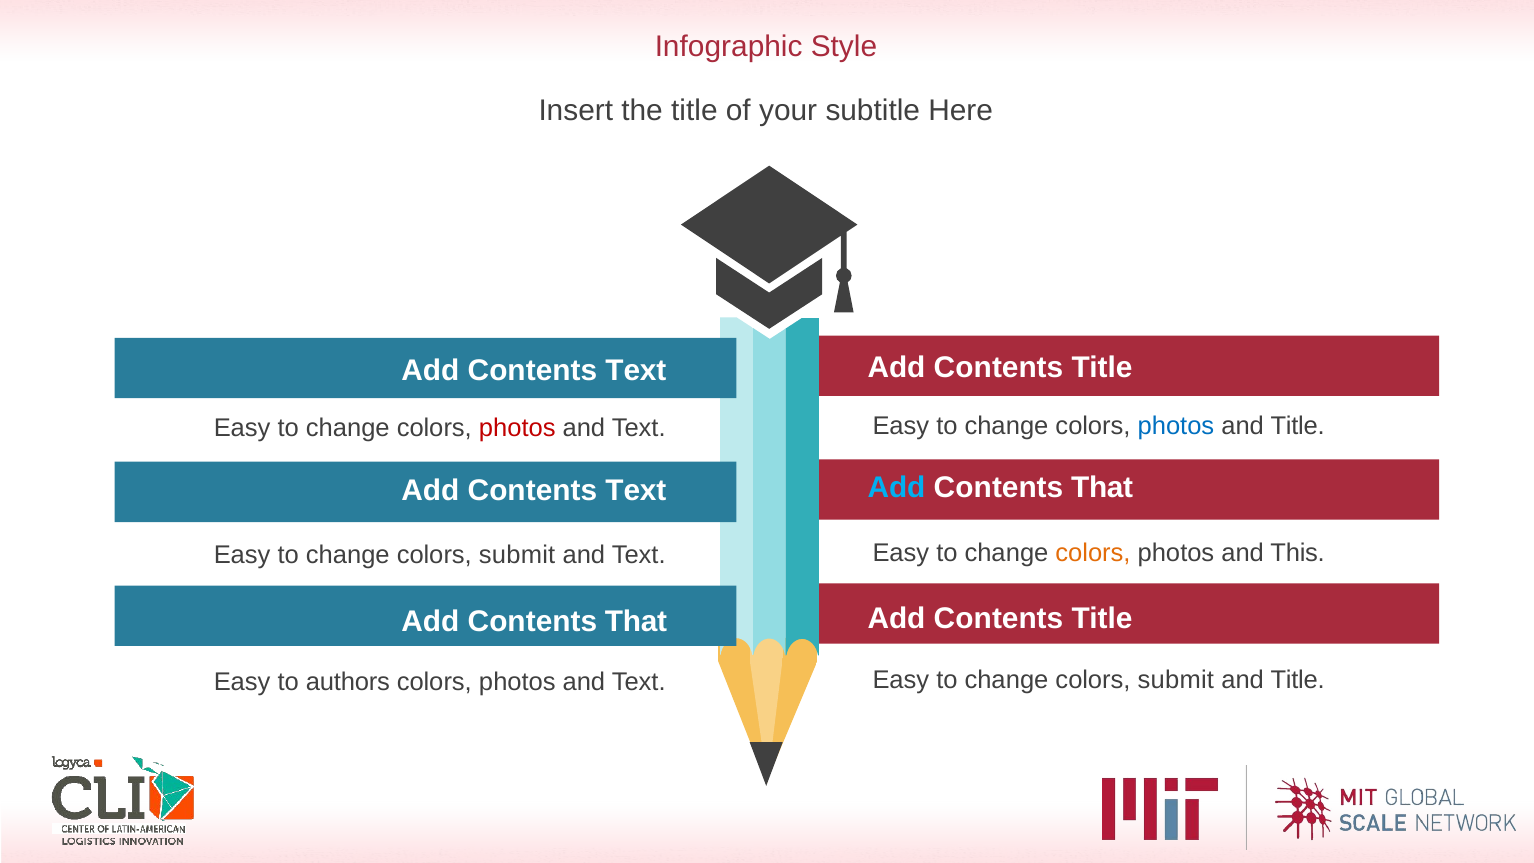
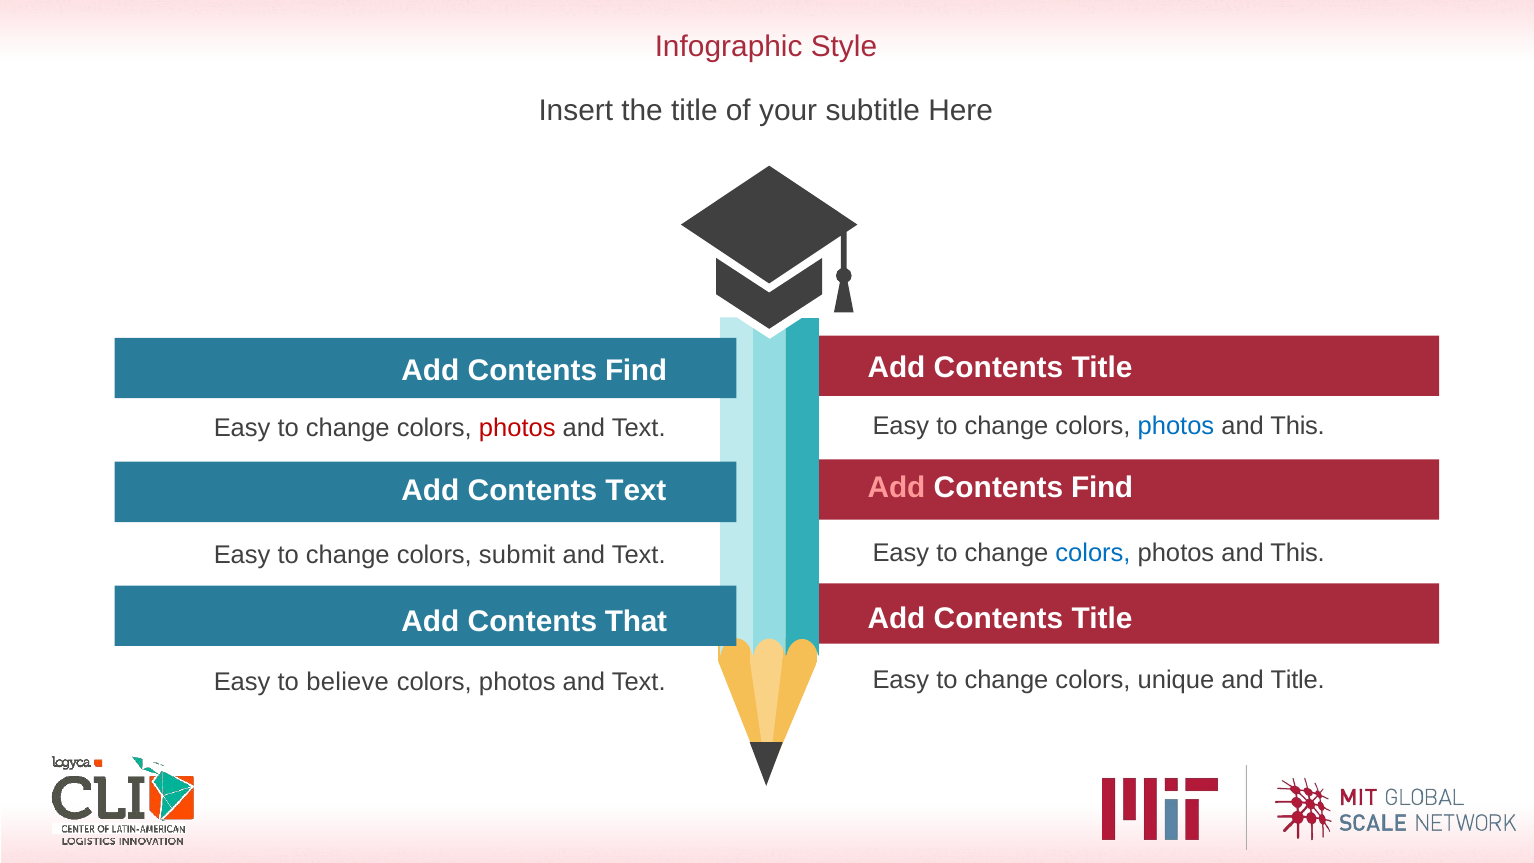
Text: Text -> Find (636, 371)
Title: Title -> This (1298, 426)
Add colour: light blue -> pink (896, 488)
That: That -> Find (1102, 488)
colors colour: orange -> blue (1093, 553)
submit: submit -> unique (1176, 680)
authors: authors -> believe (348, 682)
